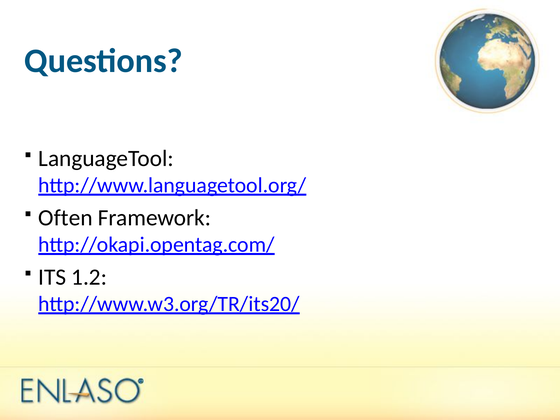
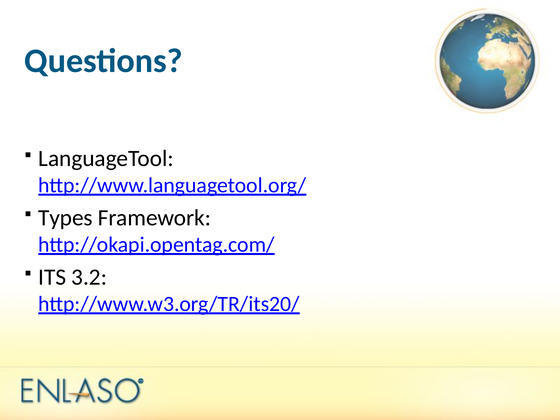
Often: Often -> Types (66, 218)
1.2: 1.2 -> 3.2 (89, 277)
